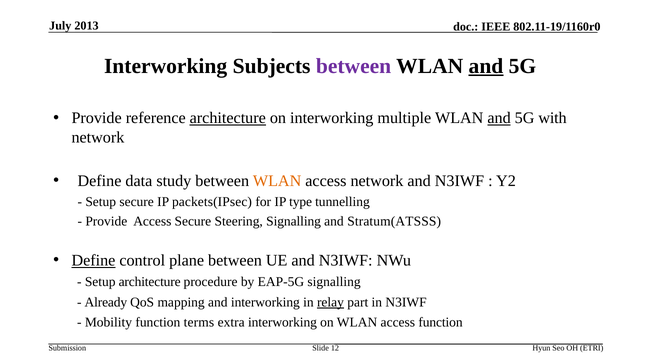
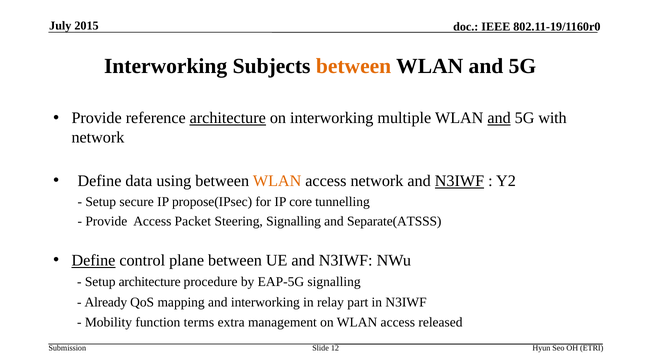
2013: 2013 -> 2015 (87, 26)
between colour: purple -> orange (354, 66)
and underline: present -> none (486, 66)
study: study -> using (174, 181)
N3IWF underline: none -> present (459, 181)
packets(IPsec: packets(IPsec -> propose(IPsec (212, 202)
type: type -> core (301, 202)
Access Secure: Secure -> Packet (193, 222)
Stratum(ATSSS: Stratum(ATSSS -> Separate(ATSSS (394, 222)
relay underline: present -> none (330, 302)
extra interworking: interworking -> management (282, 323)
access function: function -> released (440, 323)
